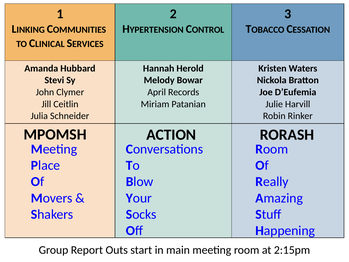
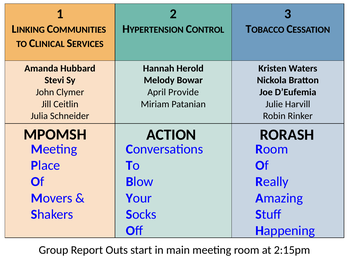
Records: Records -> Provide (184, 92)
